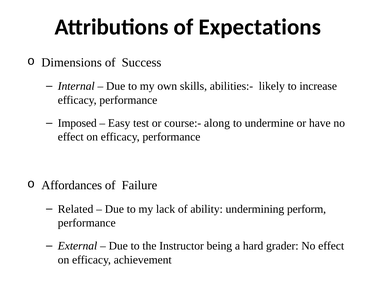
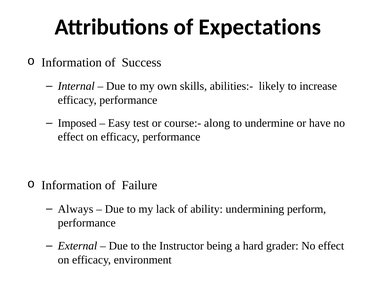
Dimensions: Dimensions -> Information (72, 62)
Affordances: Affordances -> Information (72, 185)
Related: Related -> Always (76, 209)
achievement: achievement -> environment (143, 260)
